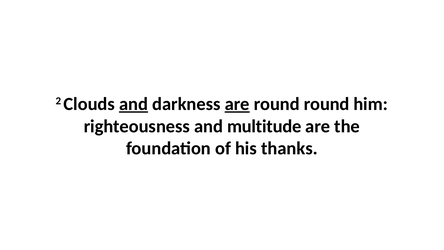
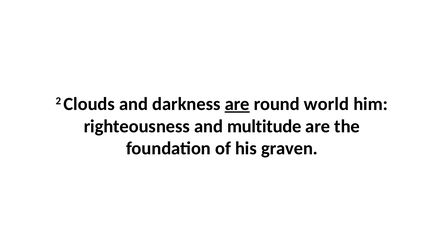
and underline: present -> none (134, 104)
round round: round -> world (327, 104)
thanks: thanks -> graven (289, 148)
